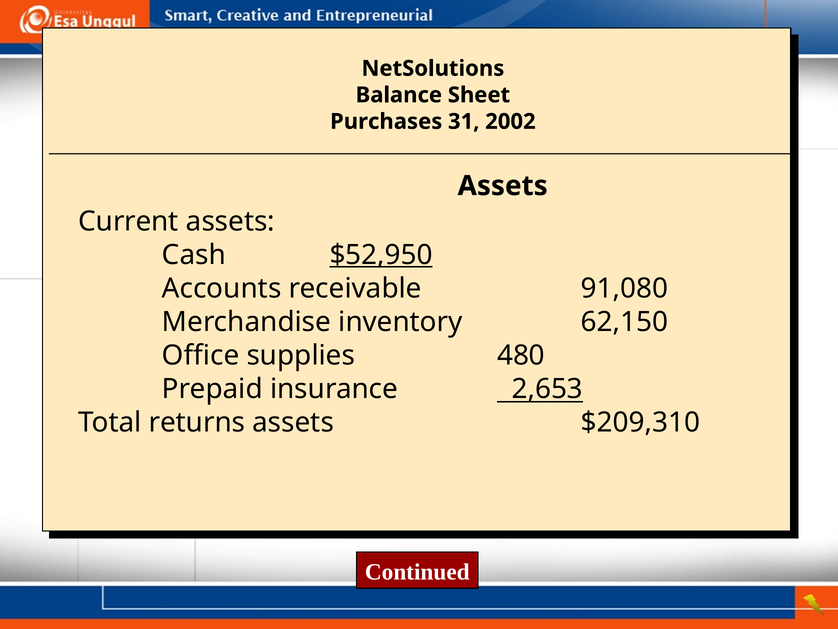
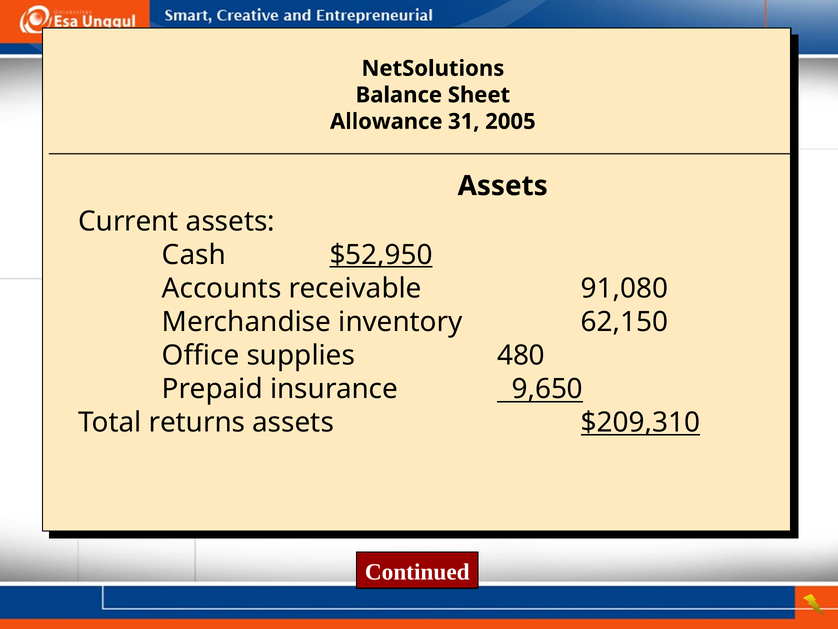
Purchases: Purchases -> Allowance (386, 121)
2002: 2002 -> 2005 (510, 121)
2,653: 2,653 -> 9,650 (547, 389)
$209,310 underline: none -> present (641, 422)
